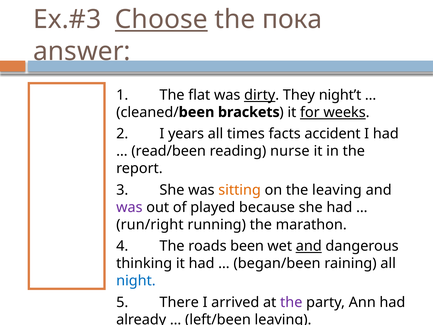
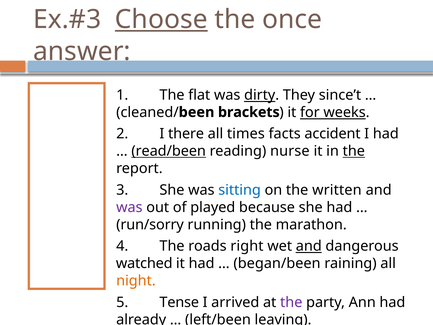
пока: пока -> once (292, 19)
night’t: night’t -> since’t (340, 95)
years: years -> there (186, 134)
read/been underline: none -> present (169, 151)
the underline: none -> present (354, 151)
sitting colour: orange -> blue (240, 190)
the leaving: leaving -> written (337, 190)
run/right: run/right -> run/sorry (150, 224)
roads been: been -> right (247, 246)
thinking: thinking -> watched (144, 263)
night colour: blue -> orange (136, 281)
There: There -> Tense (179, 302)
